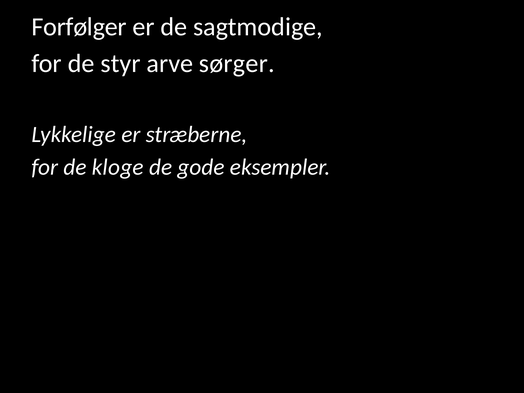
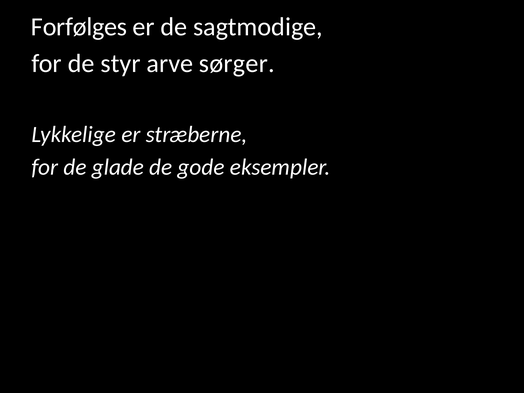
Forfølger: Forfølger -> Forfølges (79, 27)
kloge: kloge -> glade (118, 167)
